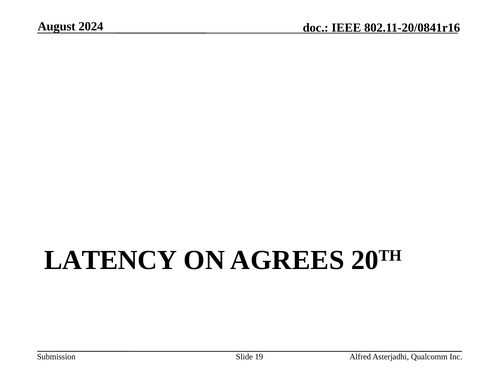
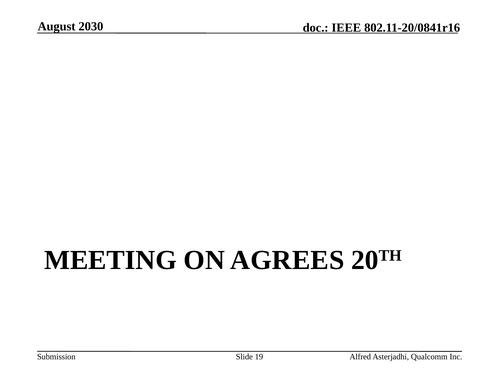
2024: 2024 -> 2030 (91, 26)
LATENCY: LATENCY -> MEETING (110, 259)
